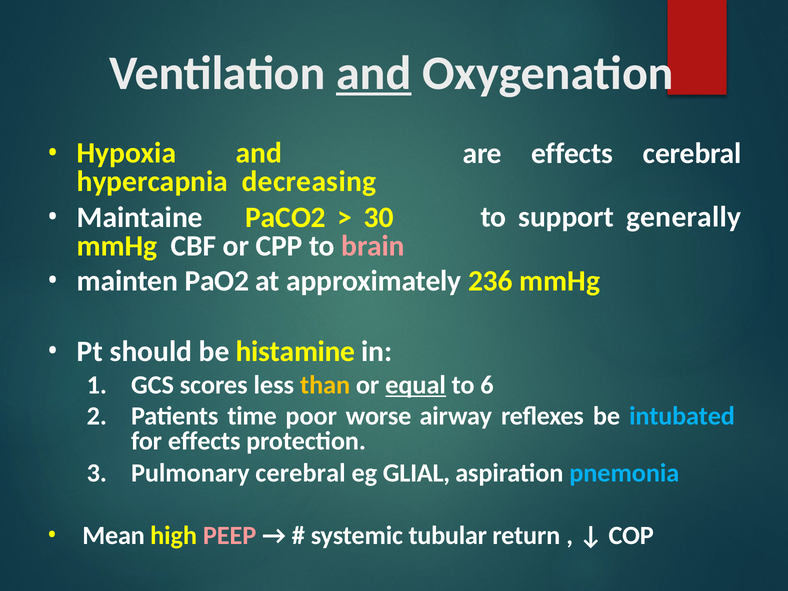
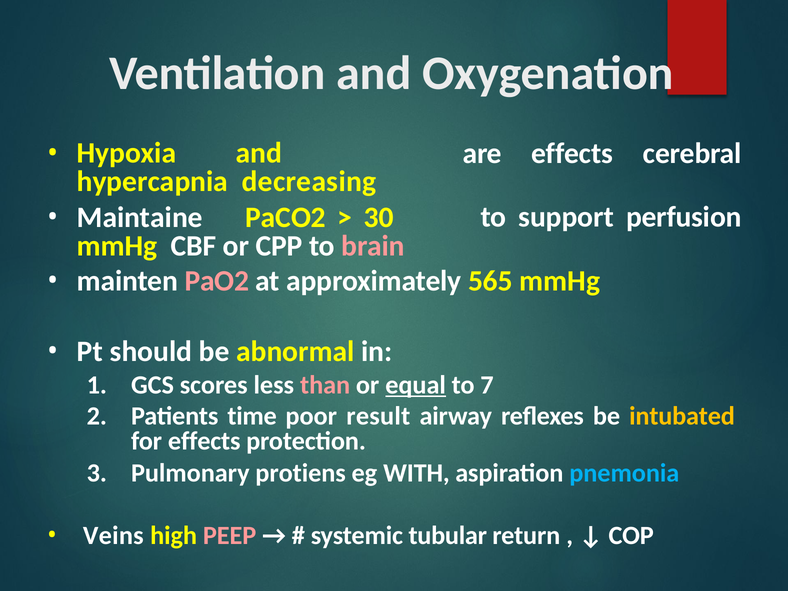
and underline: present -> none (374, 73)
generally: generally -> perfusion (684, 217)
PaO2 colour: white -> pink (217, 281)
236: 236 -> 565 (490, 281)
histamine: histamine -> abnormal (295, 351)
than colour: yellow -> pink (325, 385)
6: 6 -> 7 (487, 385)
worse: worse -> result (378, 416)
intubated colour: light blue -> yellow (682, 416)
Pulmonary cerebral: cerebral -> protiens (301, 473)
GLIAL: GLIAL -> WITH (416, 473)
Mean: Mean -> Veins (113, 536)
